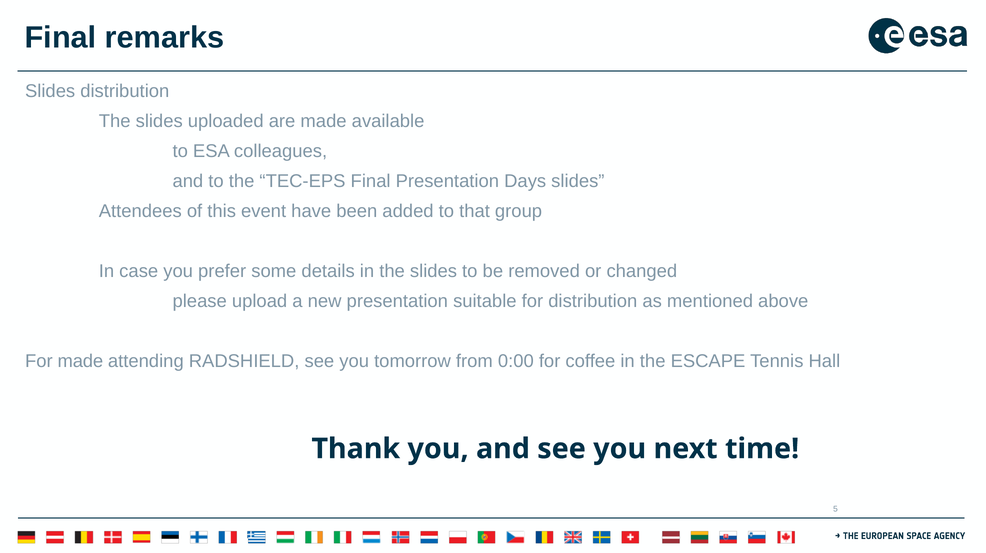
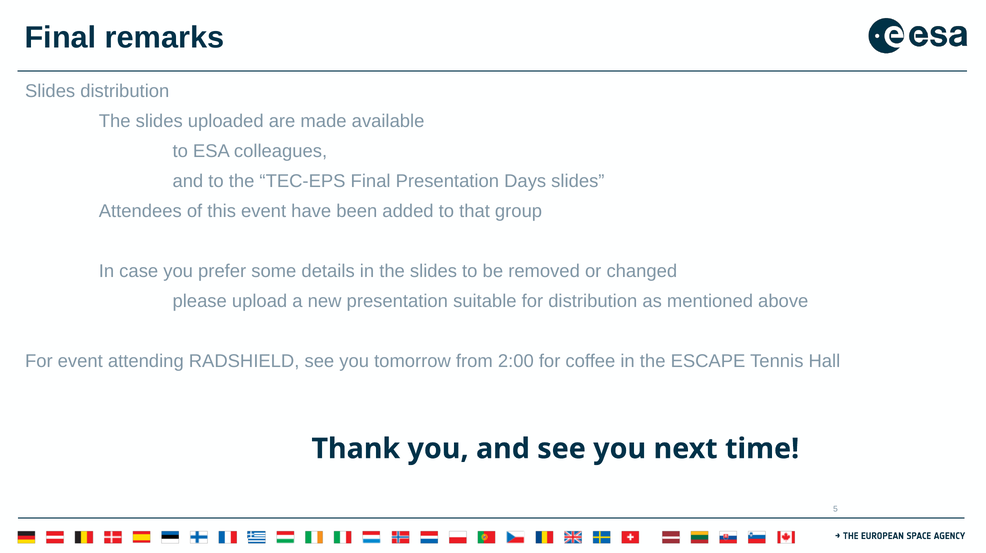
For made: made -> event (80, 361)
0:00: 0:00 -> 2:00 (516, 361)
